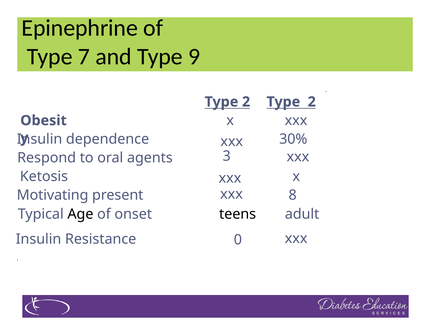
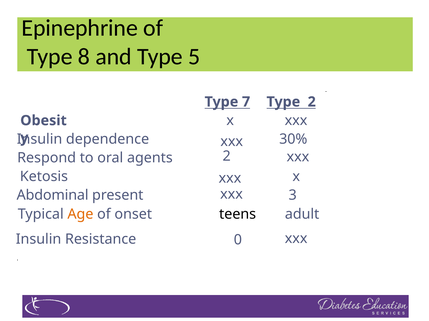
7: 7 -> 8 (84, 57)
9: 9 -> 5 (194, 57)
2: 2 -> 7 (246, 102)
agents 3: 3 -> 2 (227, 157)
Motivating: Motivating -> Abdominal (53, 196)
8: 8 -> 3 (293, 196)
Age colour: black -> orange (80, 214)
